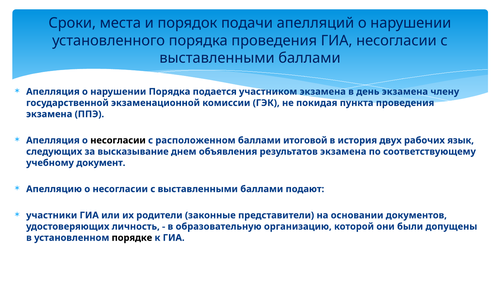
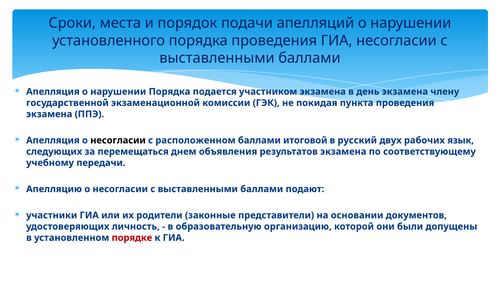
история: история -> русский (357, 140)
высказывание: высказывание -> перемещаться (133, 152)
документ: документ -> передачи (101, 163)
порядке colour: black -> red (132, 238)
